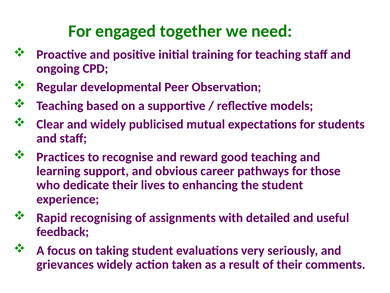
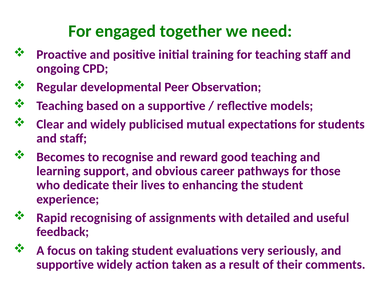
Practices: Practices -> Becomes (61, 157)
grievances: grievances -> supportive (65, 264)
